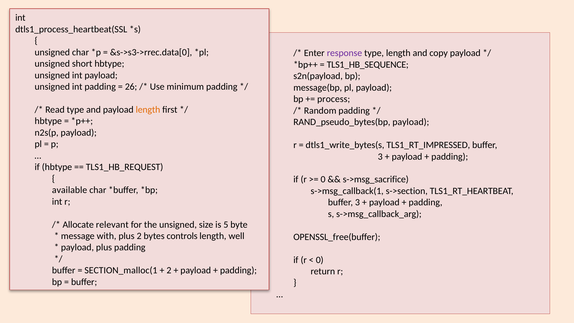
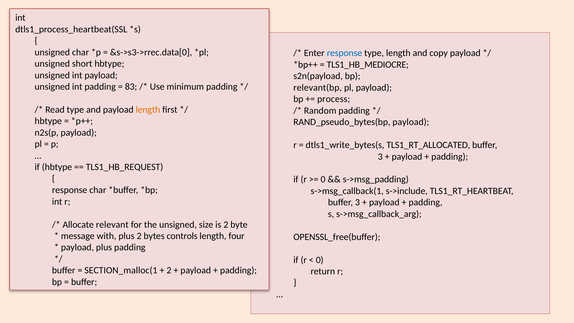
response colour: purple -> blue (344, 53)
TLS1_HB_SEQUENCE: TLS1_HB_SEQUENCE -> TLS1_HB_MEDIOCRE (368, 65)
26: 26 -> 83 (131, 87)
message(bp: message(bp -> relevant(bp (318, 88)
TLS1_RT_IMPRESSED: TLS1_RT_IMPRESSED -> TLS1_RT_ALLOCATED (428, 145)
s->msg_sacrifice: s->msg_sacrifice -> s->msg_padding (376, 179)
available: available -> response (70, 190)
s->section: s->section -> s->include (407, 191)
is 5: 5 -> 2 (226, 224)
well: well -> four (237, 236)
